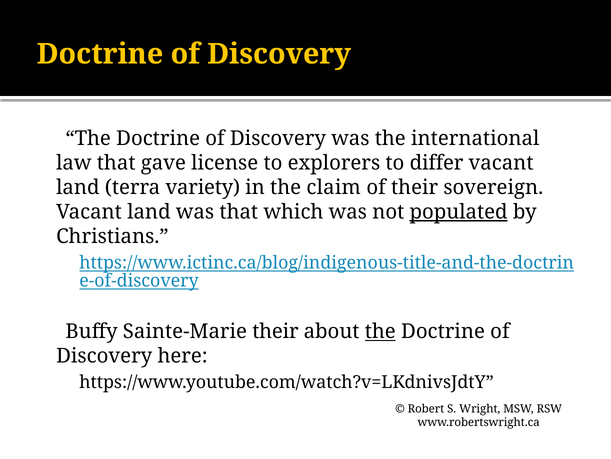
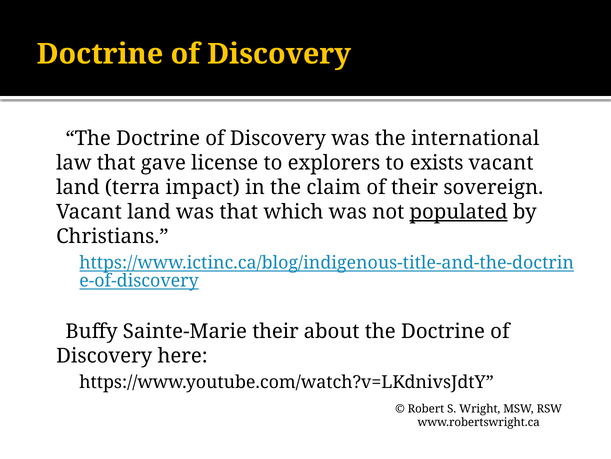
differ: differ -> exists (437, 163)
variety: variety -> impact (203, 187)
the underline: present -> none (380, 331)
